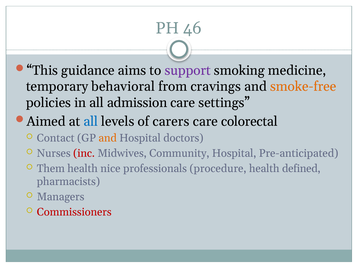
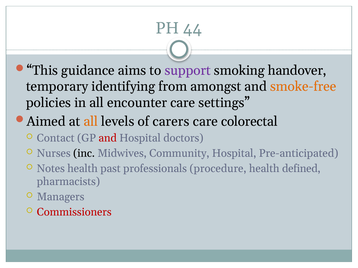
46: 46 -> 44 (192, 28)
medicine: medicine -> handover (297, 71)
behavioral: behavioral -> identifying (123, 87)
cravings: cravings -> amongst (216, 87)
admission: admission -> encounter (137, 103)
all colour: blue -> orange (91, 122)
and colour: orange -> red (108, 138)
inc colour: red -> black (84, 154)
Them: Them -> Notes (51, 169)
nice: nice -> past (111, 169)
